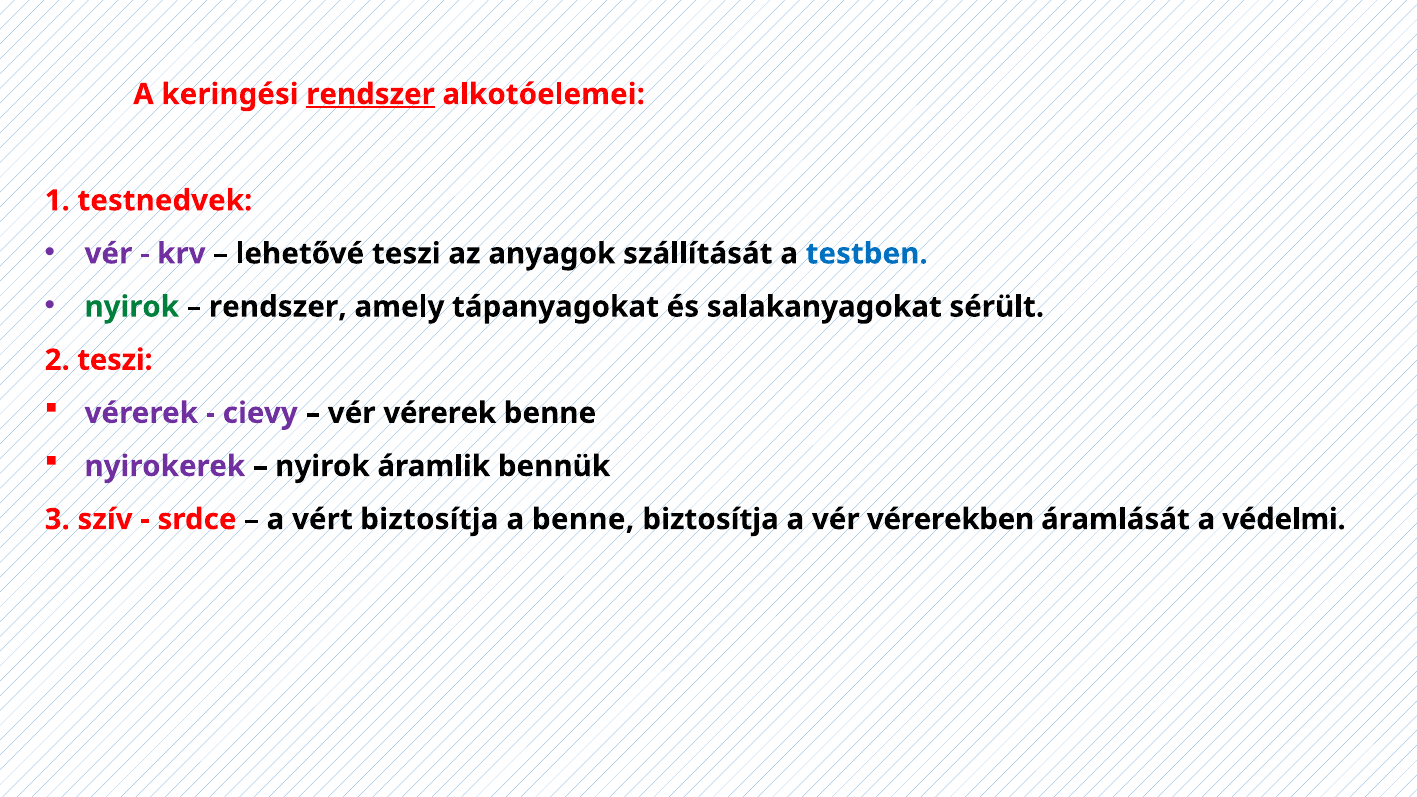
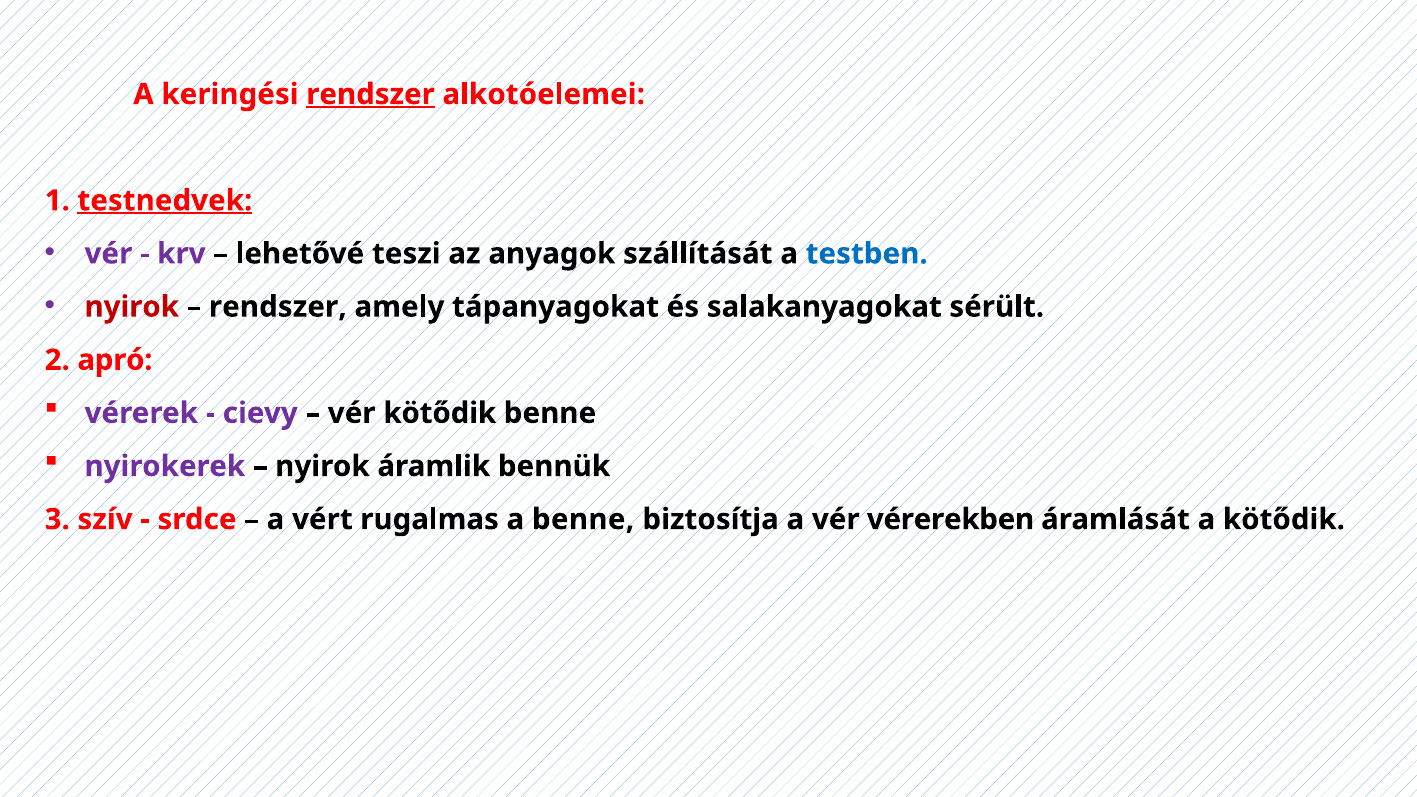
testnedvek underline: none -> present (165, 201)
nyirok colour: green -> red (132, 307)
2 teszi: teszi -> apró (115, 360)
vér vérerek: vérerek -> kötődik (440, 413)
vért biztosítja: biztosítja -> rugalmas (430, 519)
a védelmi: védelmi -> kötődik (1284, 519)
